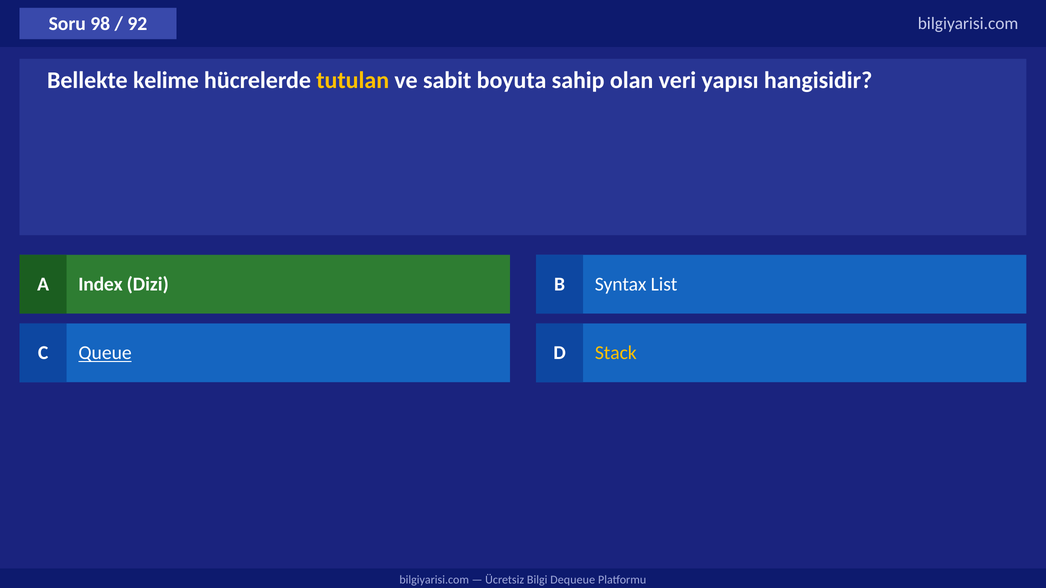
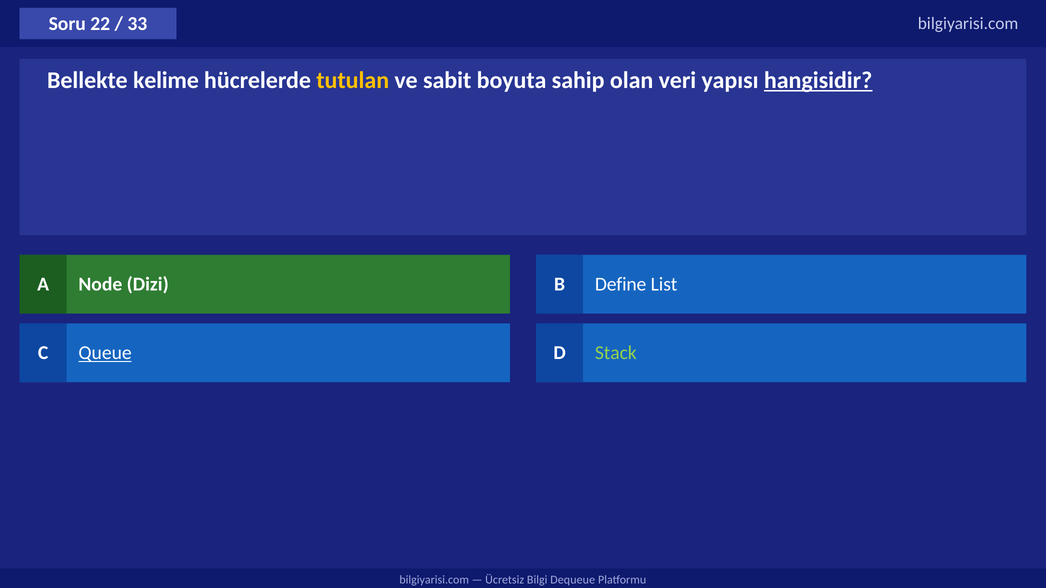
98: 98 -> 22 (100, 24)
92: 92 -> 33 (137, 24)
hangisidir underline: none -> present (818, 81)
Index: Index -> Node (100, 285)
Syntax: Syntax -> Define (621, 285)
Stack colour: yellow -> light green (616, 353)
